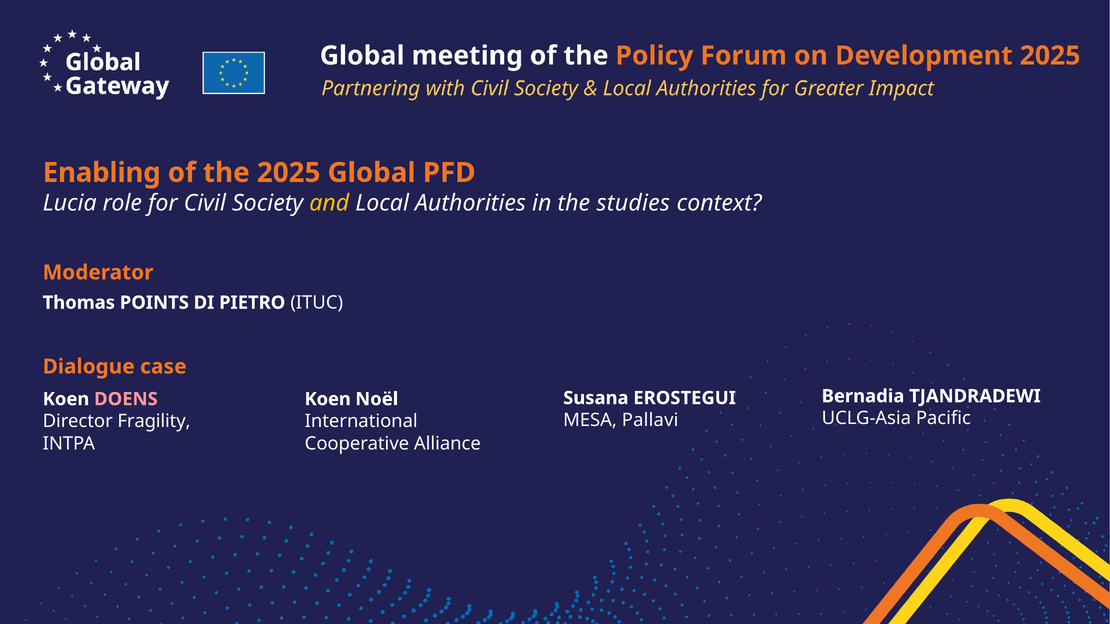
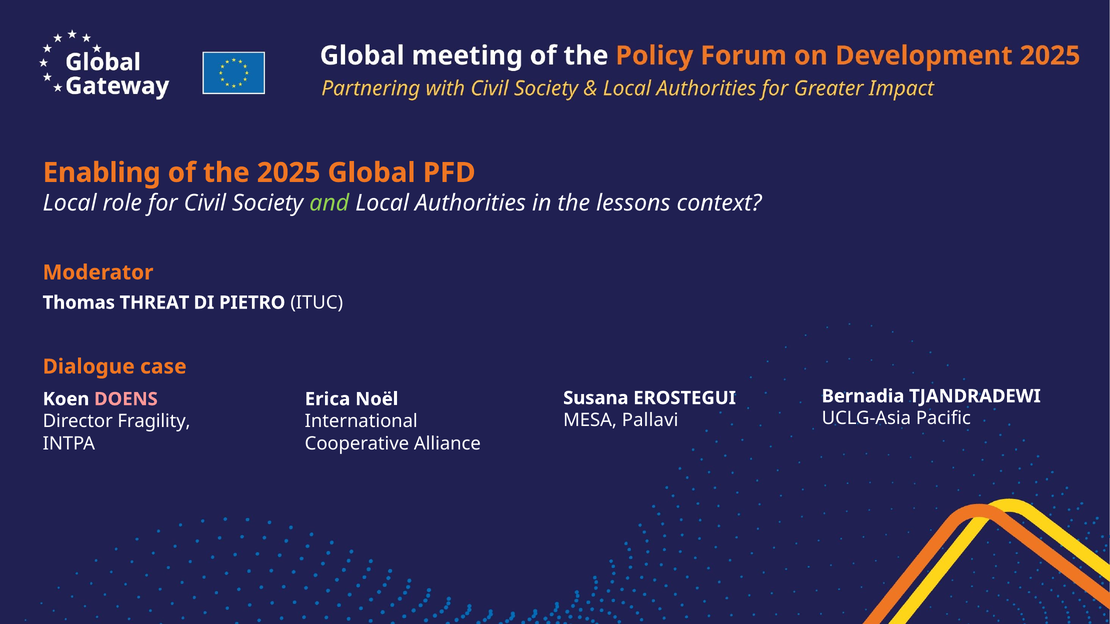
Lucia: Lucia -> Local (70, 203)
and colour: yellow -> light green (329, 203)
studies: studies -> lessons (633, 203)
POINTS: POINTS -> THREAT (154, 303)
Koen: Koen -> Erica (327, 399)
